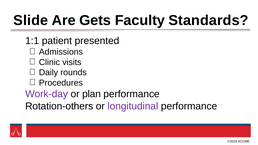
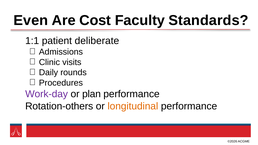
Slide: Slide -> Even (31, 20)
Gets: Gets -> Cost (95, 20)
presented: presented -> deliberate (97, 41)
longitudinal colour: purple -> orange (133, 106)
